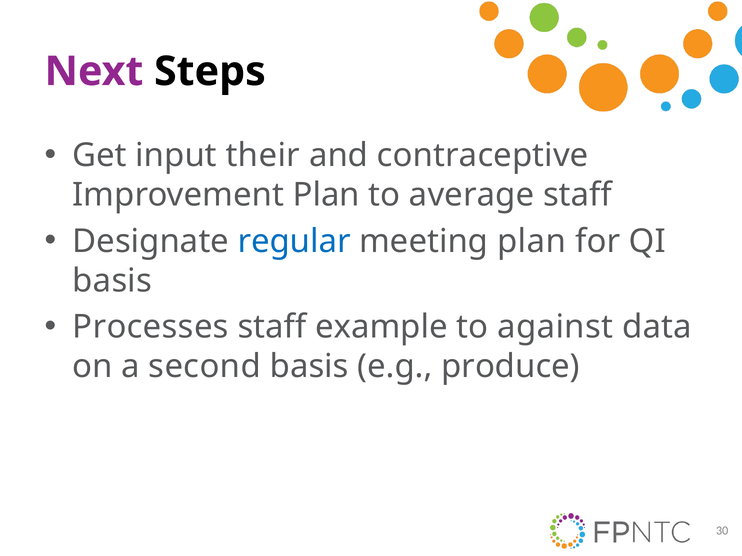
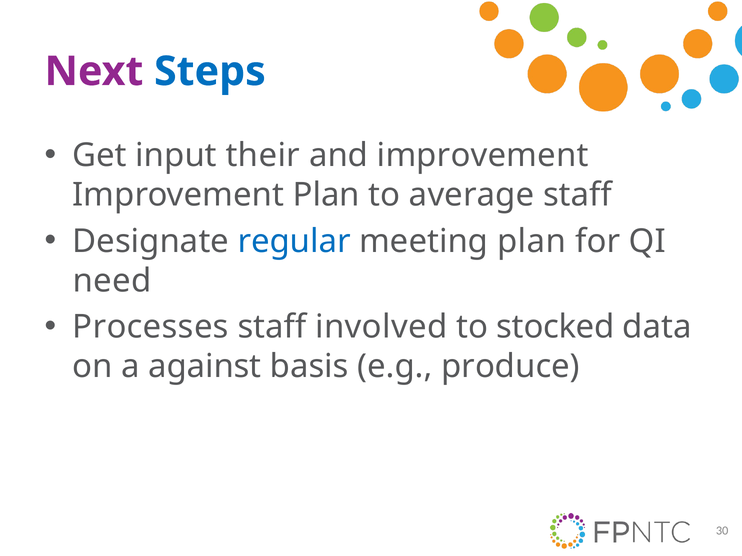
Steps colour: black -> blue (210, 72)
and contraceptive: contraceptive -> improvement (483, 156)
basis: basis -> need (112, 281)
example: example -> involved (381, 327)
against: against -> stocked (555, 327)
second: second -> against (205, 367)
